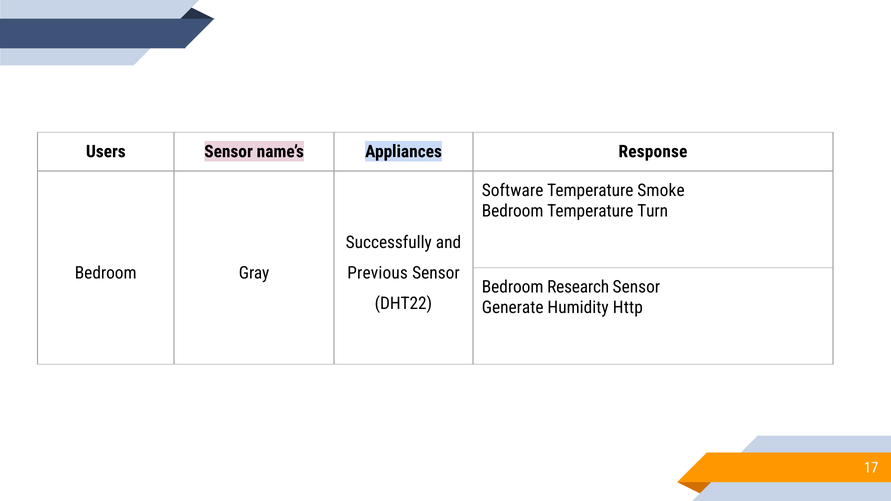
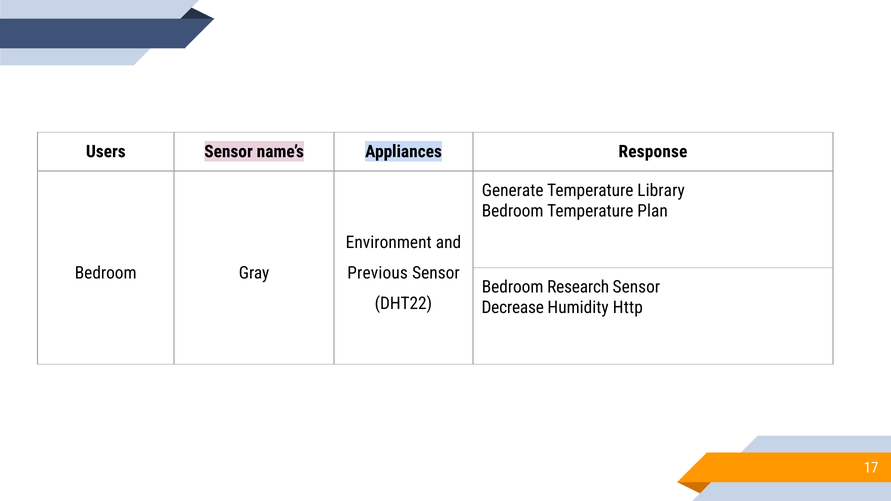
Software: Software -> Generate (513, 191)
Smoke: Smoke -> Library (661, 191)
Turn: Turn -> Plan (653, 211)
Successfully: Successfully -> Environment (389, 242)
Generate: Generate -> Decrease (513, 308)
